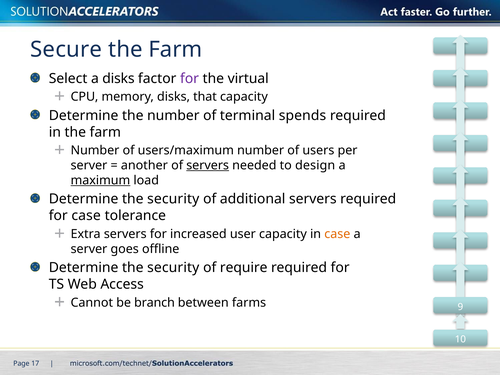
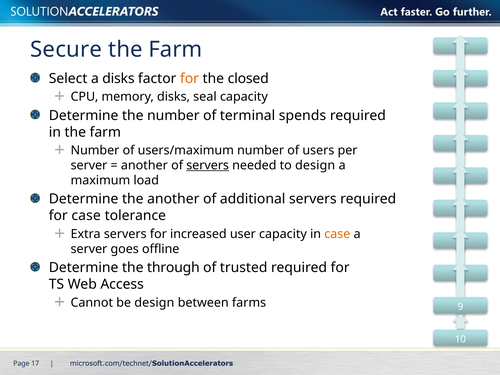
for colour: purple -> orange (190, 78)
virtual: virtual -> closed (248, 78)
that: that -> seal (205, 97)
maximum underline: present -> none (100, 180)
security: security -> another (173, 199)
security: security -> through (173, 268)
require: require -> trusted (244, 268)
be branch: branch -> design (154, 303)
